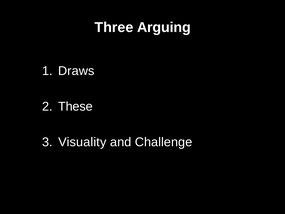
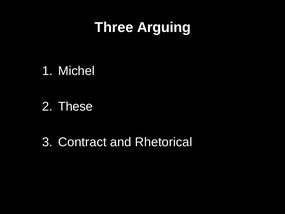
Draws: Draws -> Michel (76, 71)
Visuality: Visuality -> Contract (82, 142)
Challenge: Challenge -> Rhetorical (164, 142)
